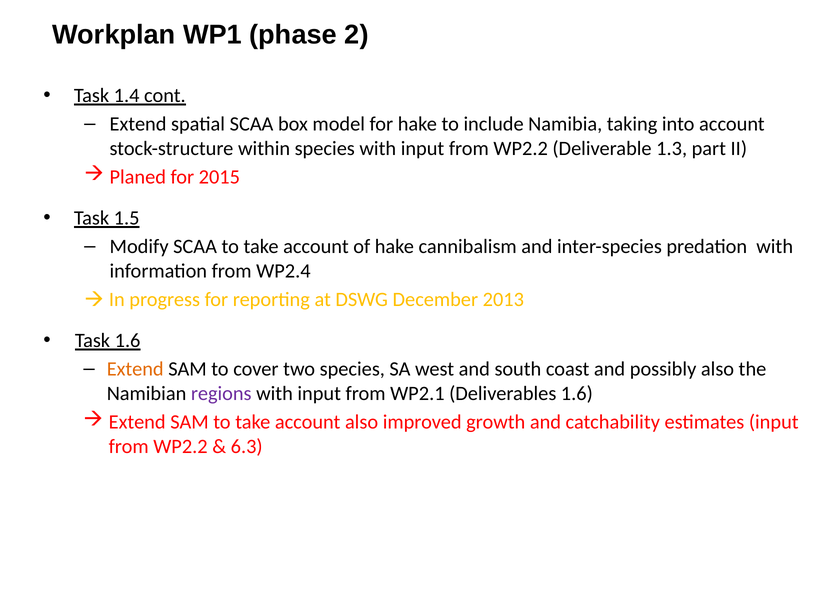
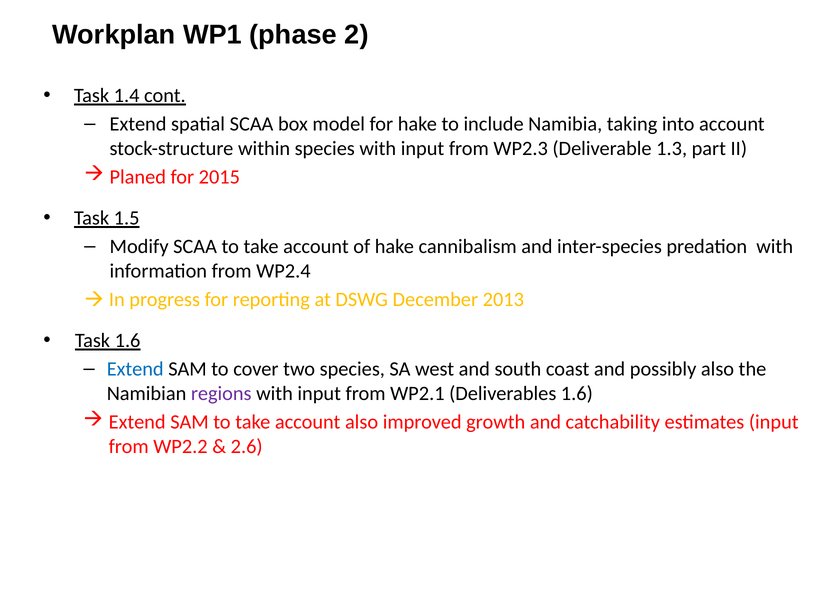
with input from WP2.2: WP2.2 -> WP2.3 (521, 148)
Extend colour: orange -> blue (135, 369)
6.3: 6.3 -> 2.6 (247, 447)
